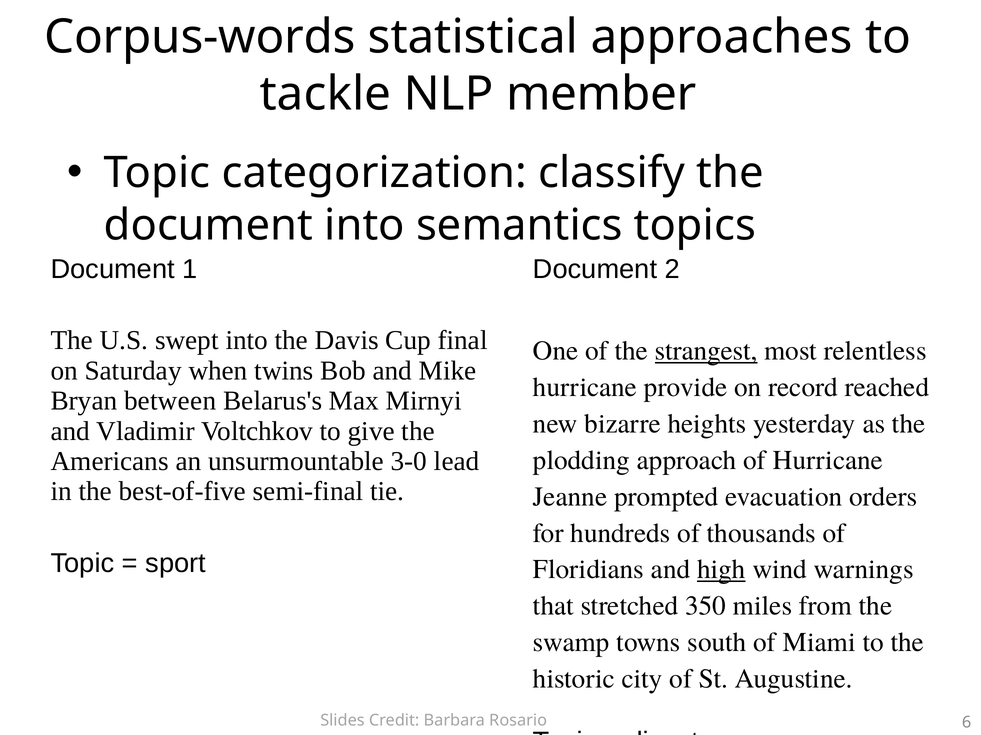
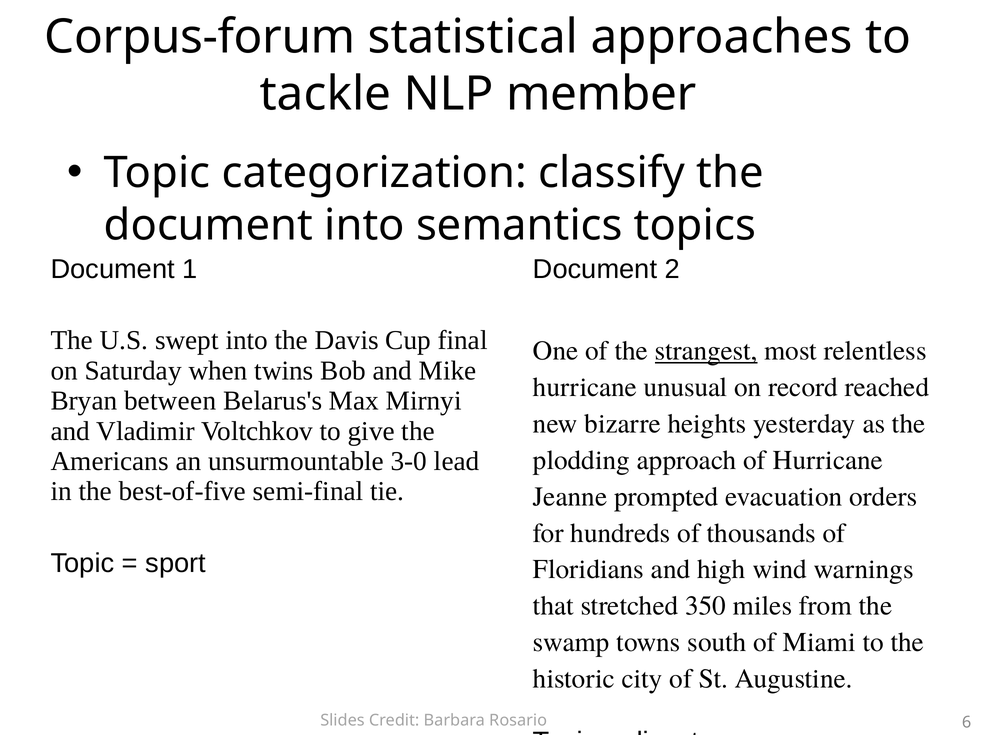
Corpus-words: Corpus-words -> Corpus-forum (200, 37)
provide: provide -> unusual (686, 388)
high underline: present -> none (721, 570)
